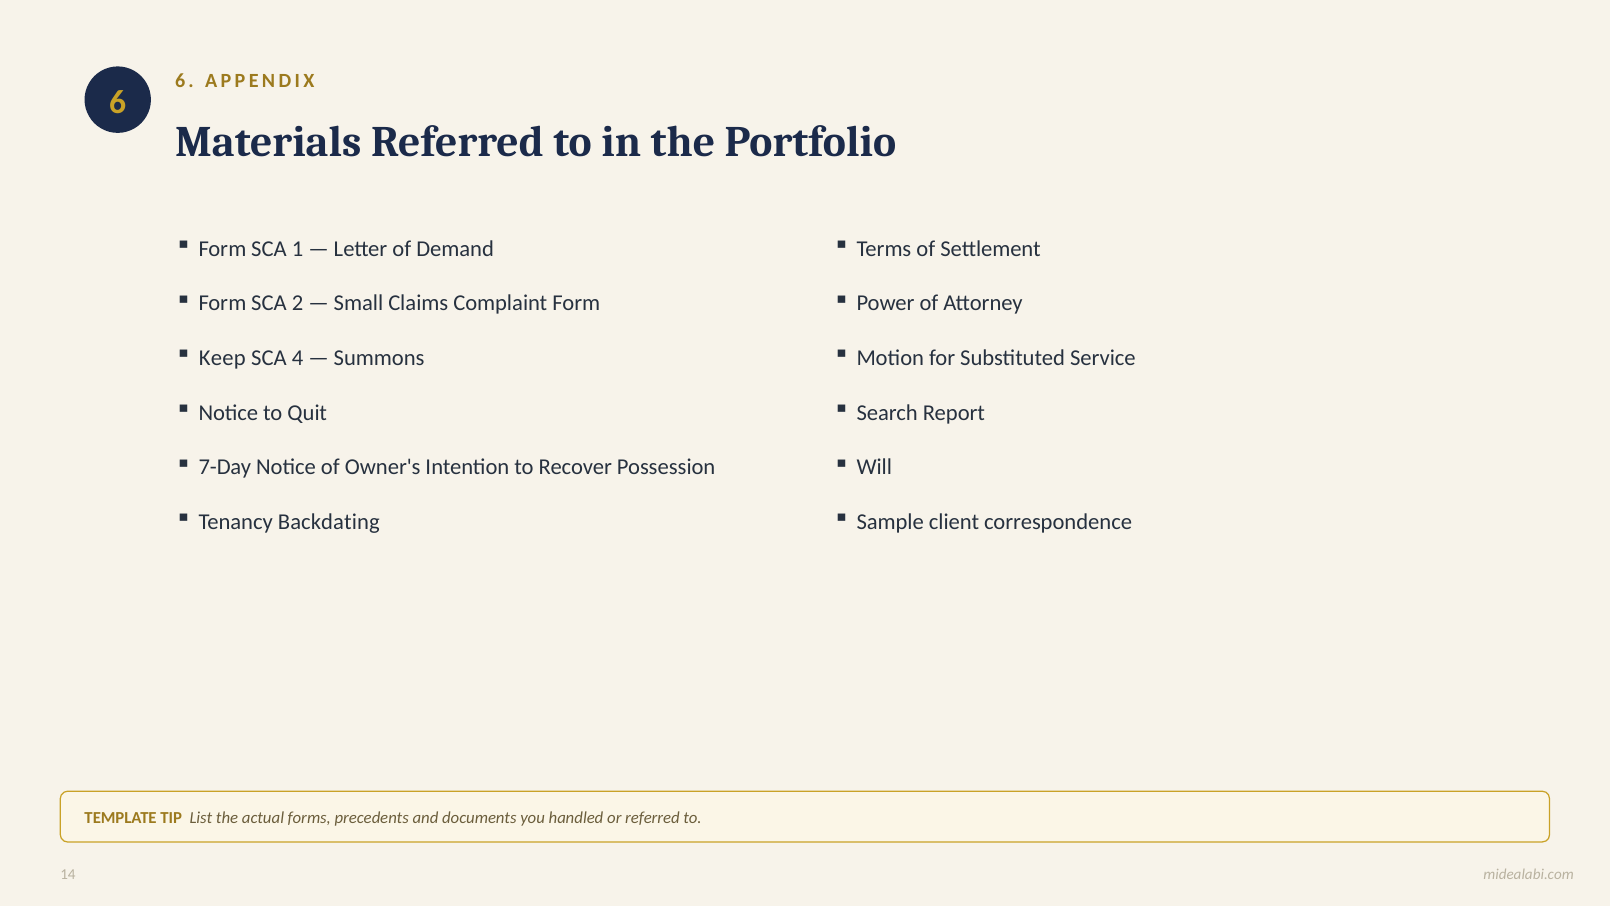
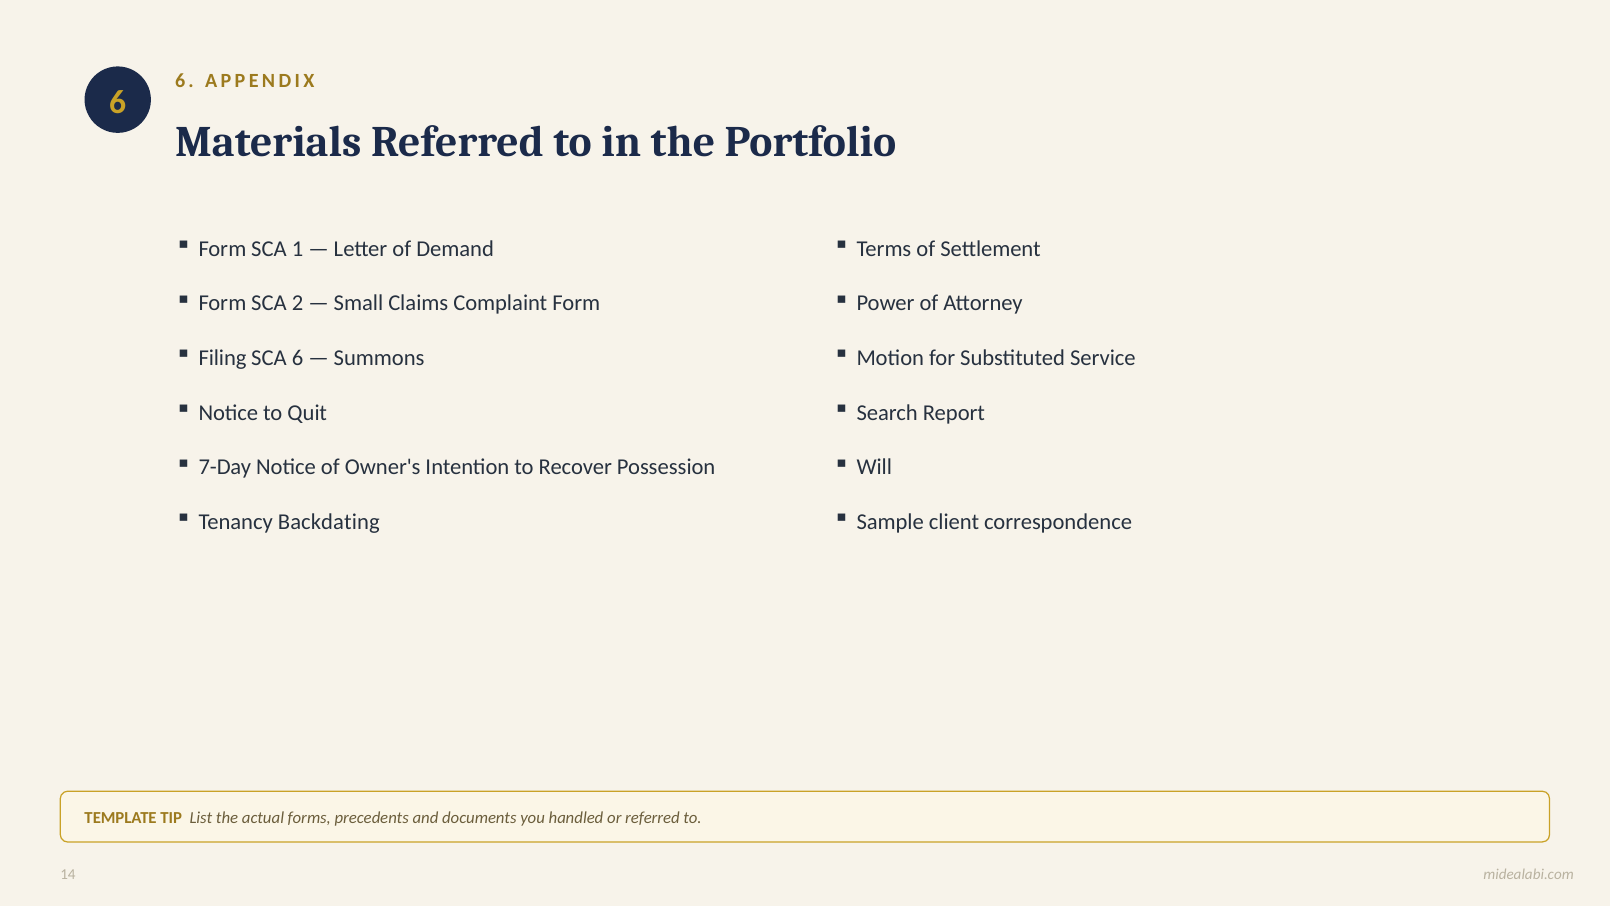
Keep: Keep -> Filing (222, 358)
SCA 4: 4 -> 6 (298, 358)
